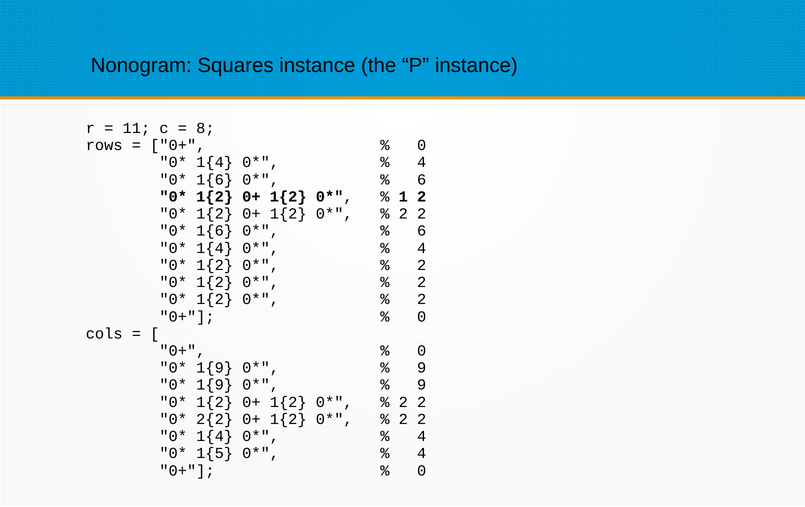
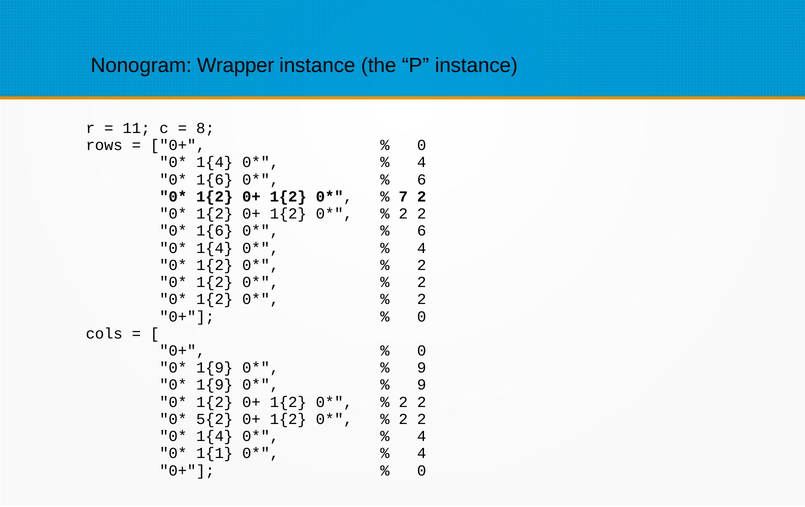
Squares: Squares -> Wrapper (236, 65)
1: 1 -> 7 (403, 197)
2{2: 2{2 -> 5{2 (215, 419)
1{5: 1{5 -> 1{1 (215, 454)
